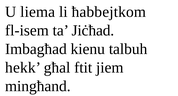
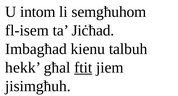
liema: liema -> intom (38, 12)
ħabbejtkom: ħabbejtkom -> semgħuhom (109, 12)
ftit underline: none -> present (83, 67)
mingħand: mingħand -> jisimgħuh (38, 86)
